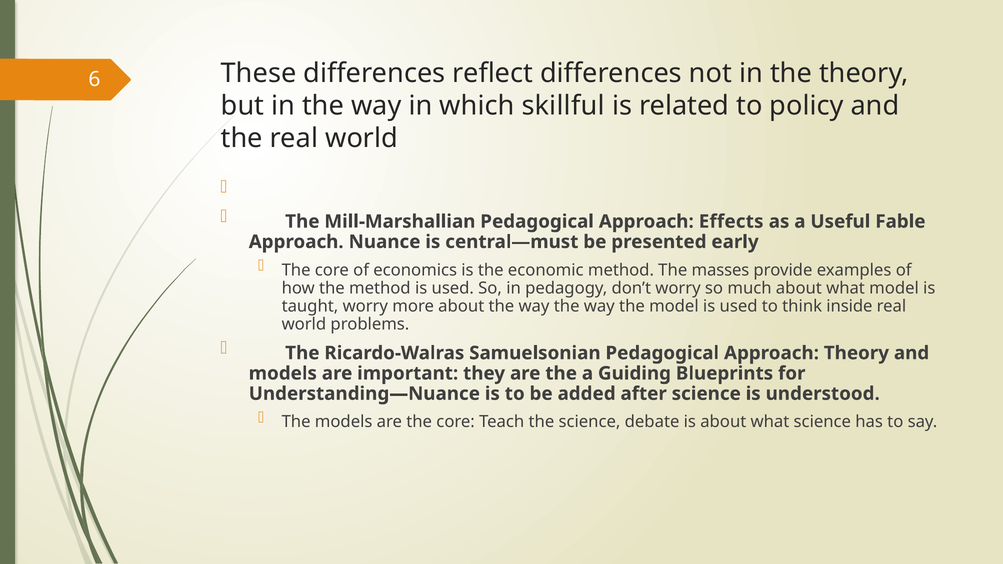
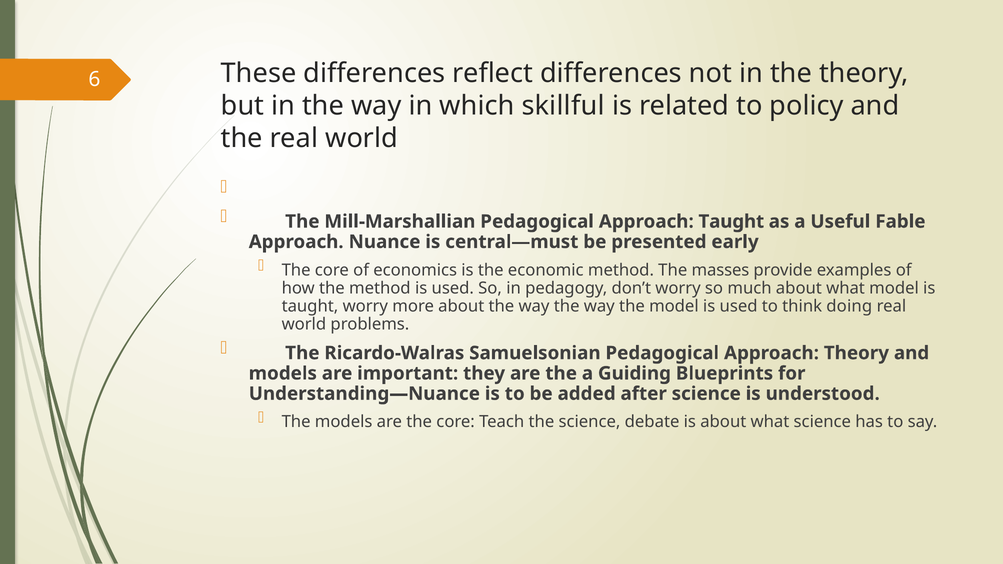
Approach Effects: Effects -> Taught (731, 222)
inside: inside -> doing (849, 306)
